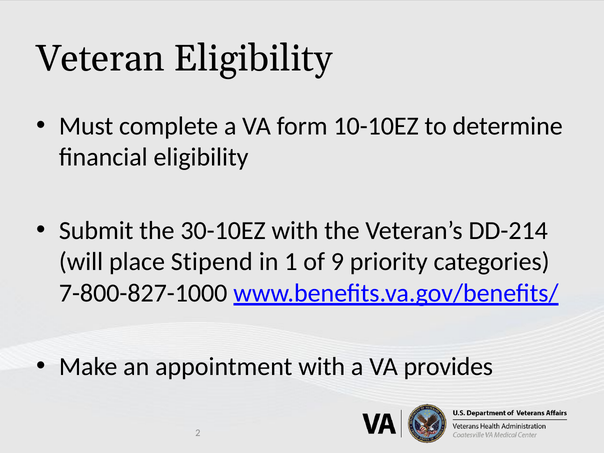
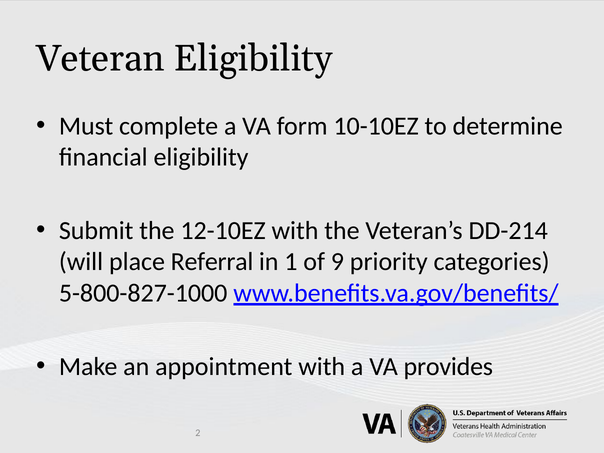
30-10EZ: 30-10EZ -> 12-10EZ (223, 231)
Stipend: Stipend -> Referral (212, 262)
7-800-827-1000: 7-800-827-1000 -> 5-800-827-1000 (143, 293)
